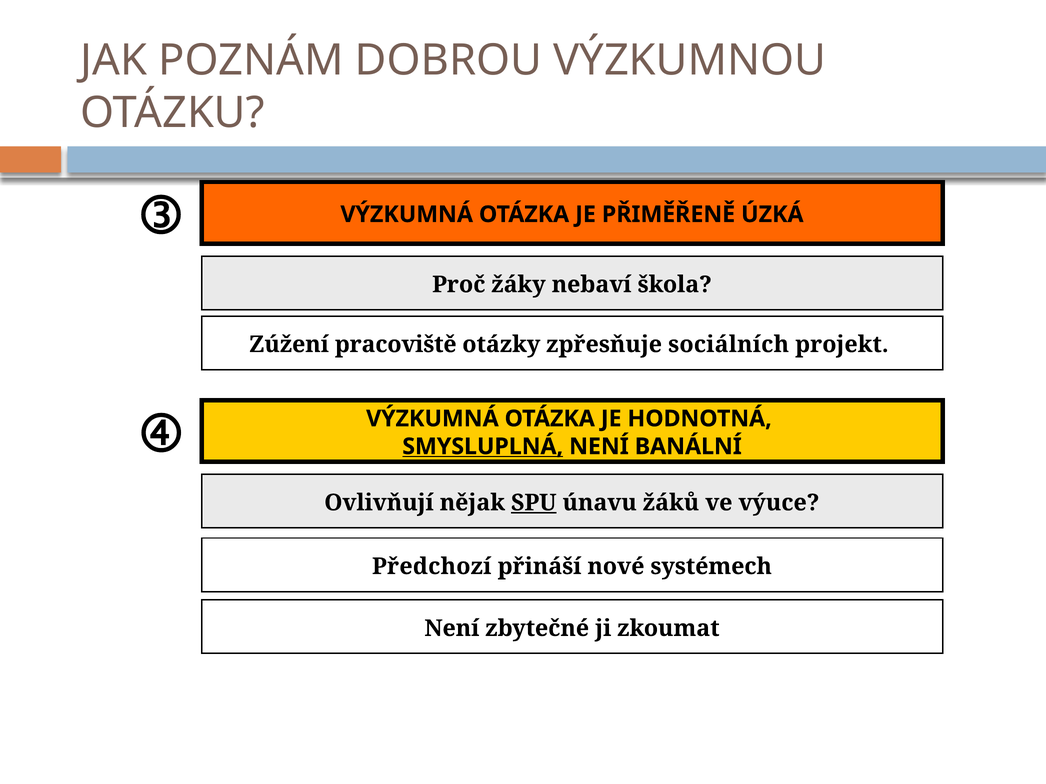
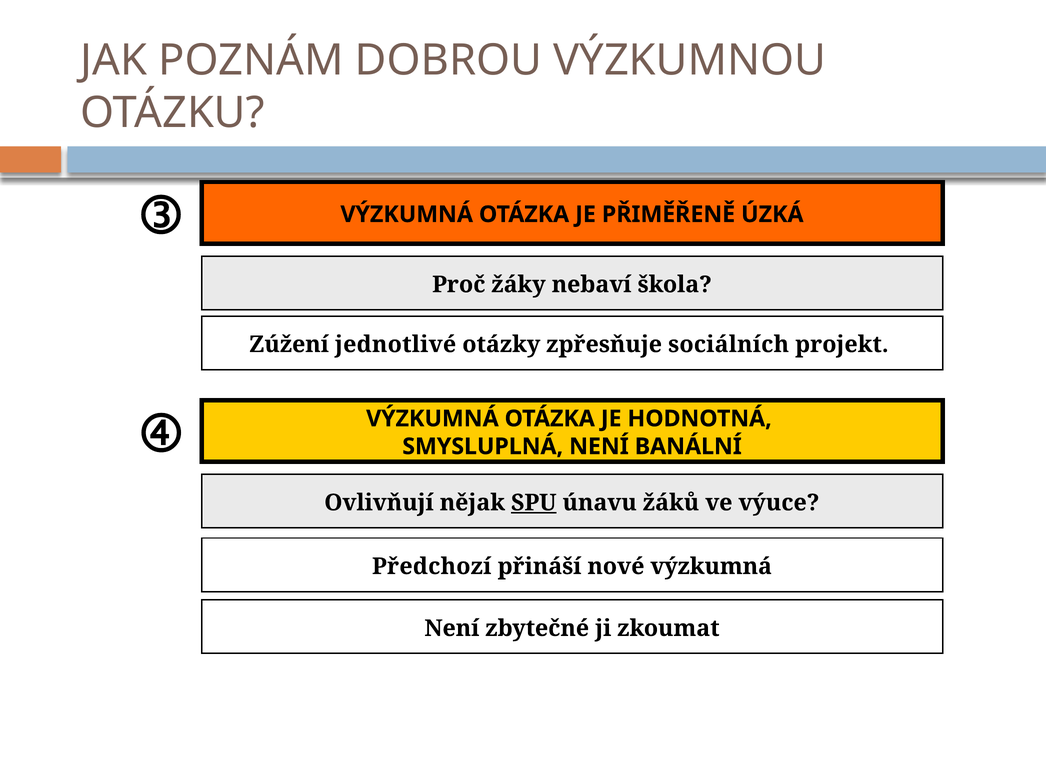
pracoviště: pracoviště -> jednotlivé (396, 345)
SMYSLUPLNÁ underline: present -> none (483, 447)
nové systémech: systémech -> výzkumná (711, 567)
